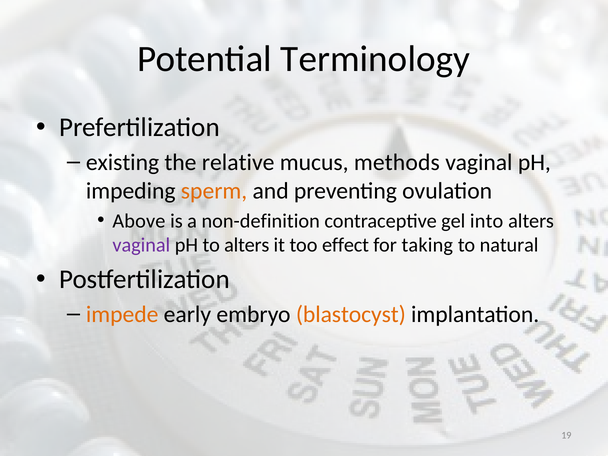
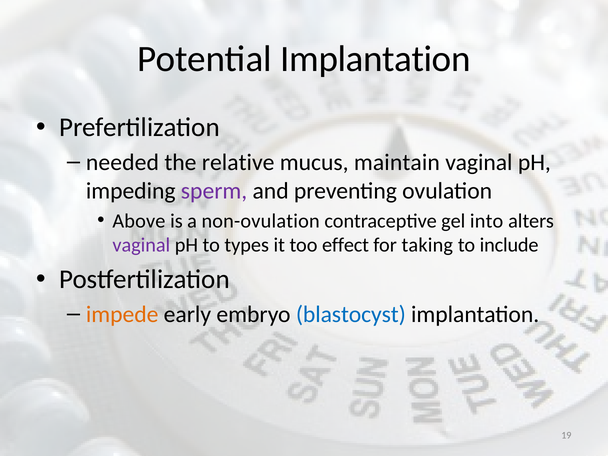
Potential Terminology: Terminology -> Implantation (376, 59)
existing: existing -> needed (122, 162)
methods: methods -> maintain (397, 162)
sperm colour: orange -> purple (214, 191)
non-definition: non-definition -> non-ovulation (261, 221)
to alters: alters -> types (247, 245)
natural: natural -> include (509, 245)
blastocyst colour: orange -> blue (351, 314)
